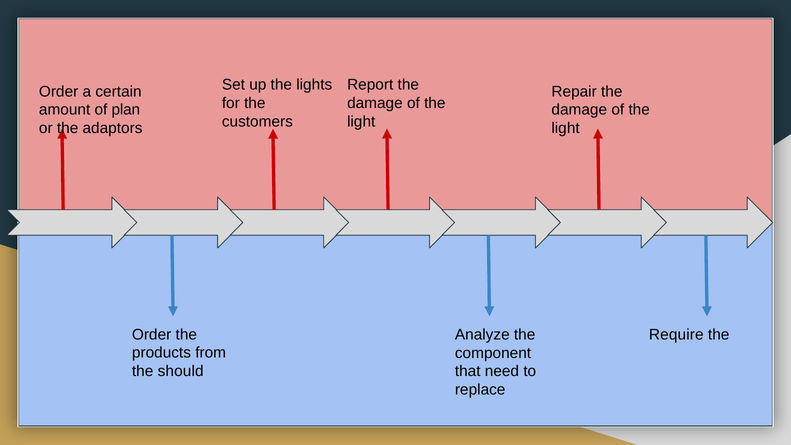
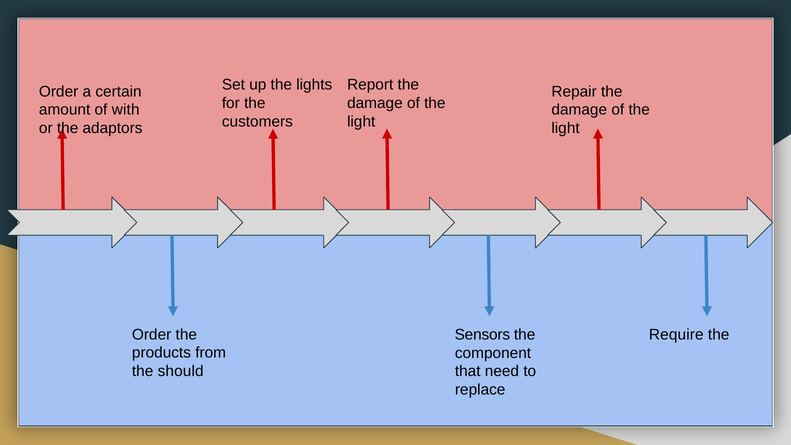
plan: plan -> with (126, 110)
Analyze: Analyze -> Sensors (482, 334)
